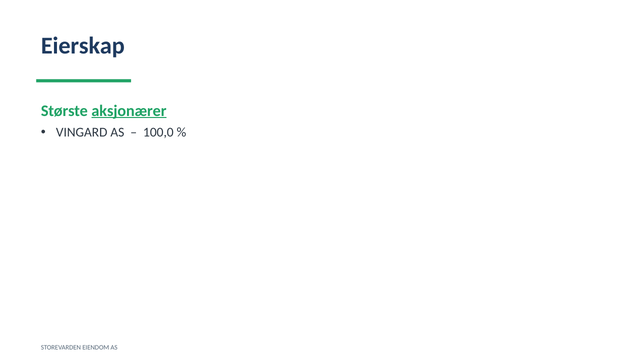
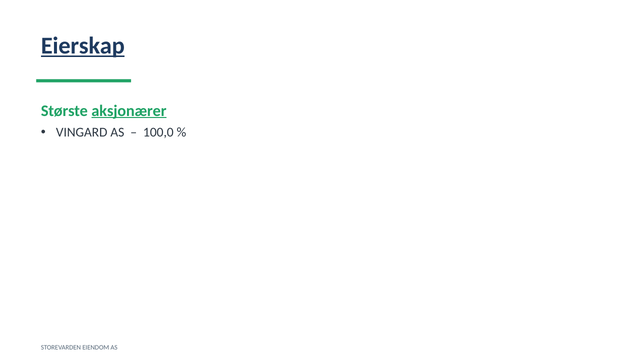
Eierskap underline: none -> present (83, 46)
